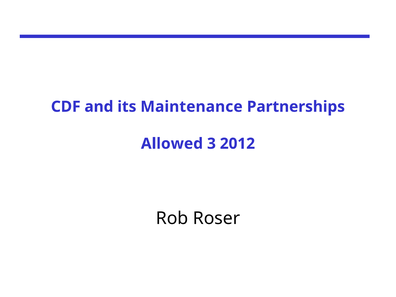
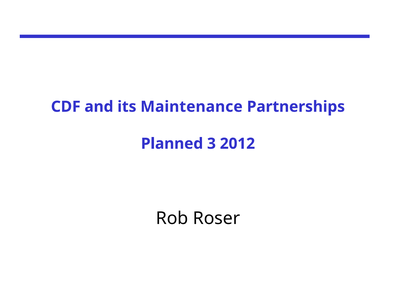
Allowed: Allowed -> Planned (172, 144)
